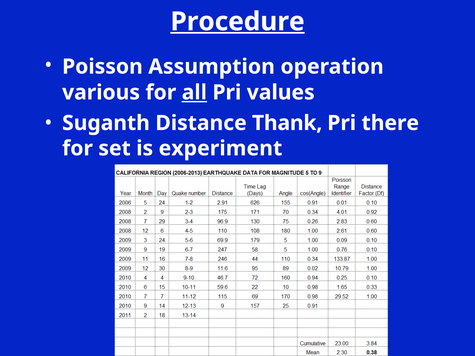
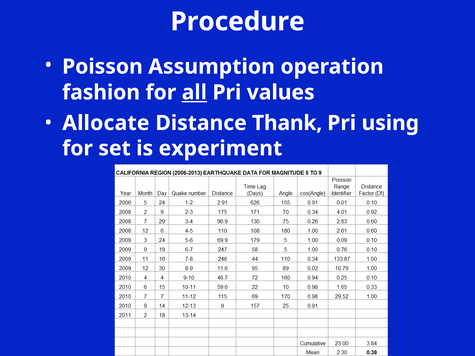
Procedure underline: present -> none (238, 22)
various: various -> fashion (101, 93)
Suganth: Suganth -> Allocate (106, 123)
there: there -> using (390, 123)
